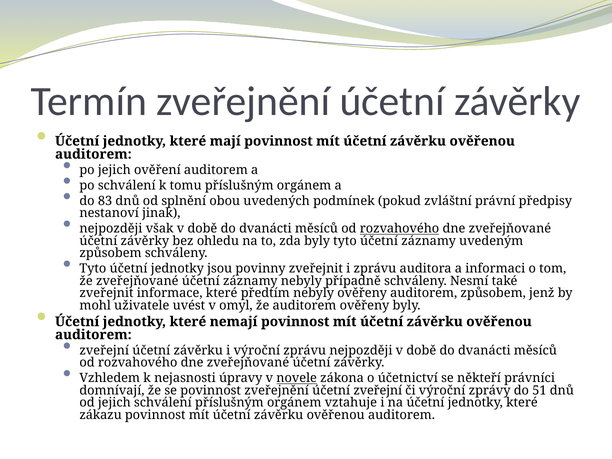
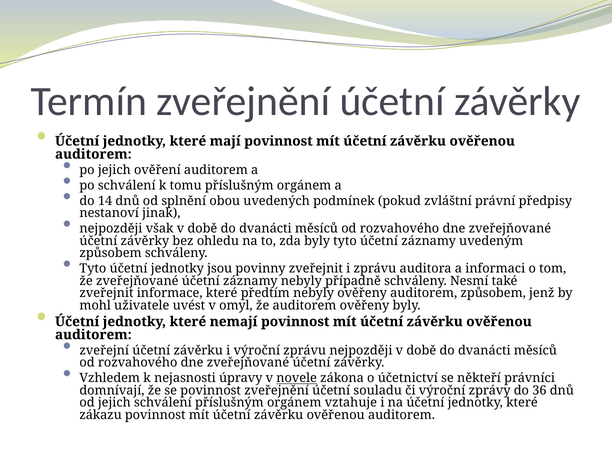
83: 83 -> 14 (105, 201)
rozvahového underline: present -> none (399, 229)
účetní zveřejní: zveřejní -> souladu (378, 390)
51: 51 -> 36 (539, 390)
